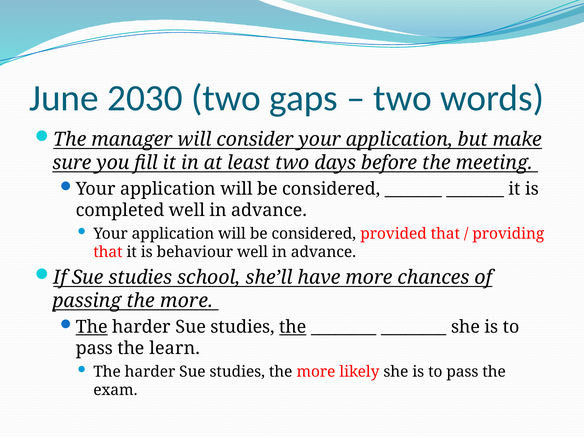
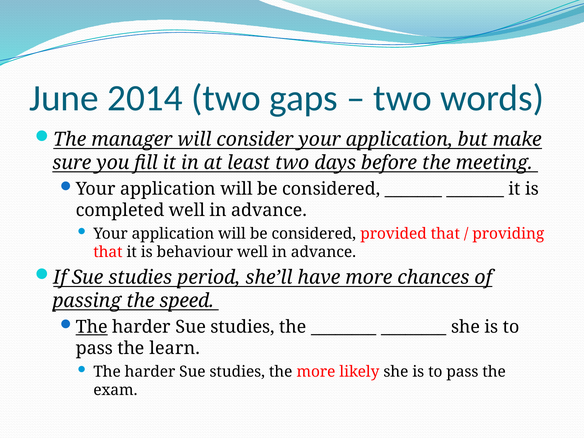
2030: 2030 -> 2014 (145, 98)
school: school -> period (209, 278)
passing the more: more -> speed (187, 301)
the underline: present -> none (293, 327)
